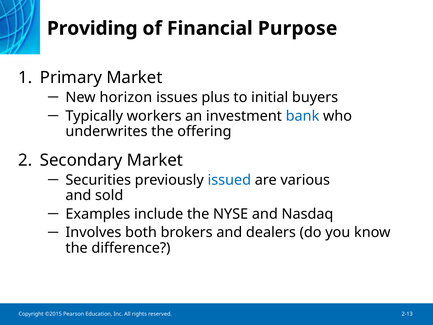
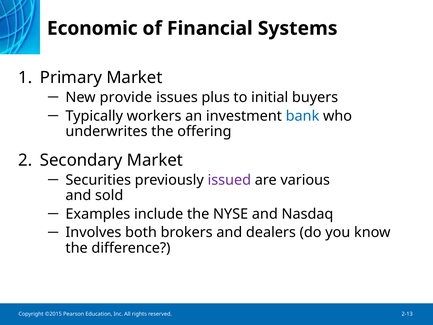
Providing: Providing -> Economic (92, 28)
Purpose: Purpose -> Systems (298, 28)
horizon: horizon -> provide (126, 97)
issued colour: blue -> purple (229, 180)
